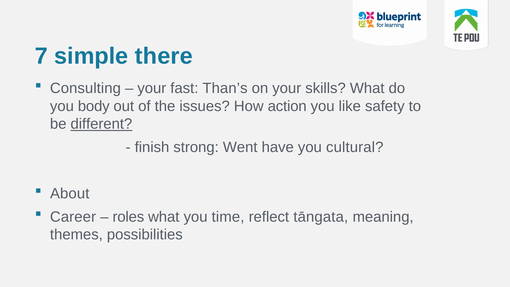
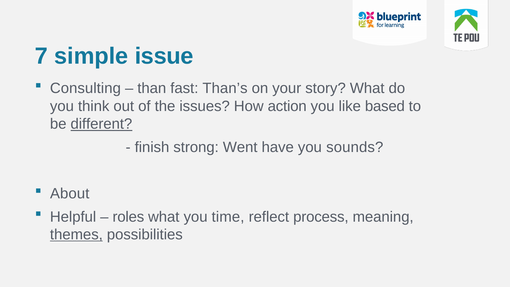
there: there -> issue (164, 56)
your: your -> than (152, 88)
skills: skills -> story (326, 88)
body: body -> think (94, 106)
safety: safety -> based (385, 106)
cultural: cultural -> sounds (355, 147)
Career: Career -> Helpful (73, 217)
tāngata: tāngata -> process (321, 217)
themes underline: none -> present (76, 235)
